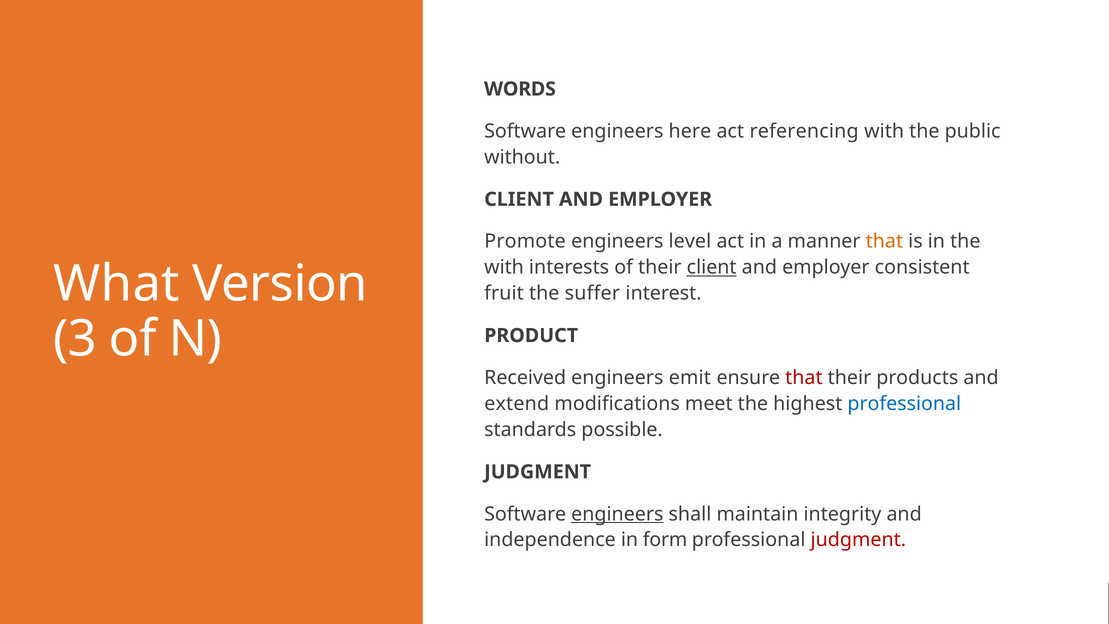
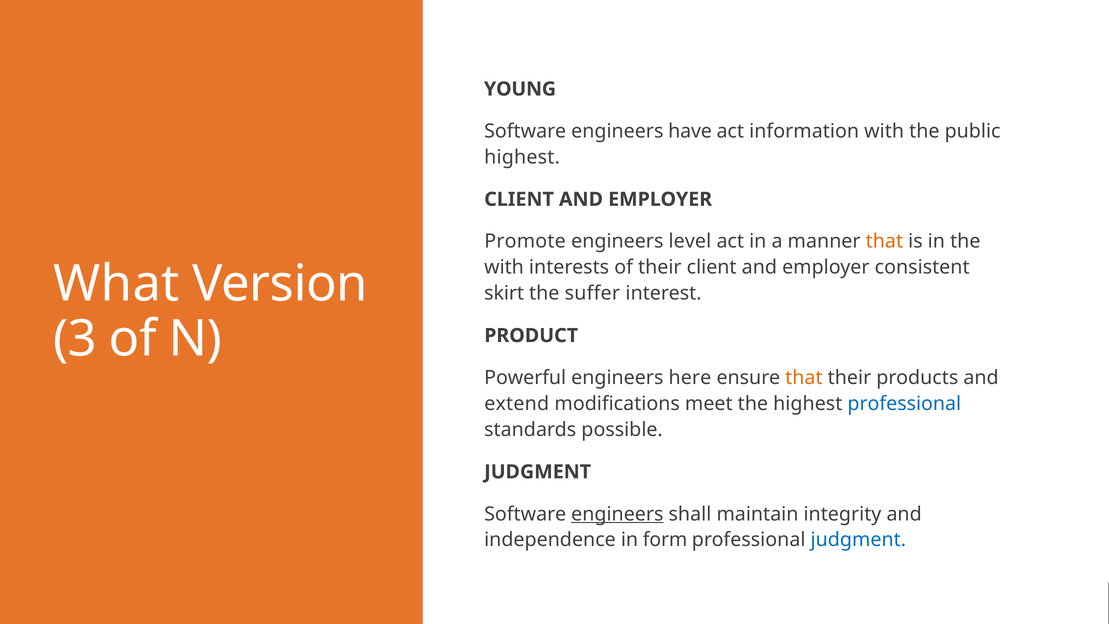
WORDS: WORDS -> YOUNG (520, 89)
here: here -> have (690, 131)
referencing: referencing -> information (804, 131)
without: without -> highest (522, 157)
client underline: present -> none (712, 267)
fruit: fruit -> skirt (504, 293)
Received: Received -> Powerful (525, 378)
emit: emit -> here (690, 378)
that colour: red -> orange (804, 378)
judgment colour: red -> blue (858, 540)
